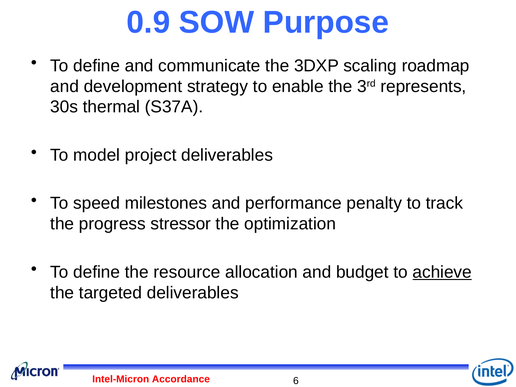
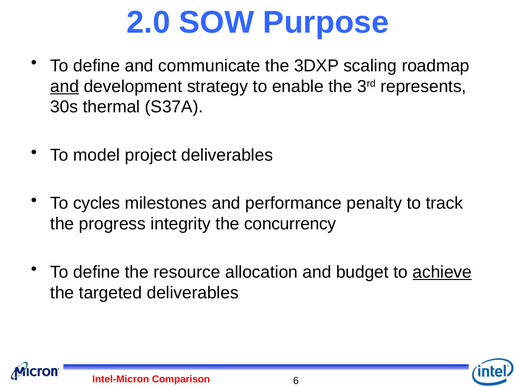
0.9: 0.9 -> 2.0 (148, 22)
and underline: none -> present (65, 86)
speed: speed -> cycles (97, 203)
stressor: stressor -> integrity (181, 224)
optimization: optimization -> concurrency (290, 224)
Accordance: Accordance -> Comparison (181, 379)
